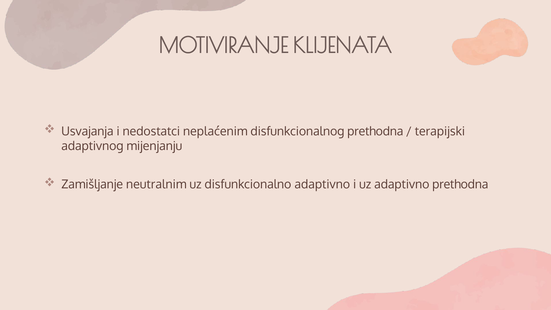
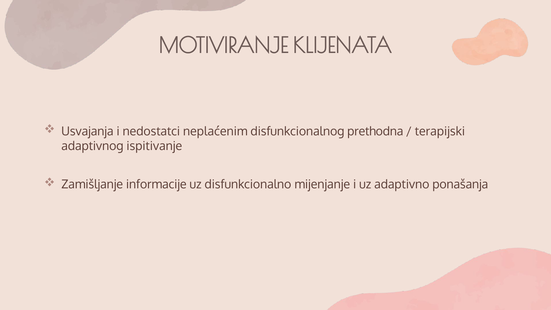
mijenjanju: mijenjanju -> ispitivanje (154, 146)
neutralnim: neutralnim -> informacije (156, 185)
disfunkcionalno adaptivno: adaptivno -> mijenjanje (322, 185)
adaptivno prethodna: prethodna -> ponašanja (460, 185)
